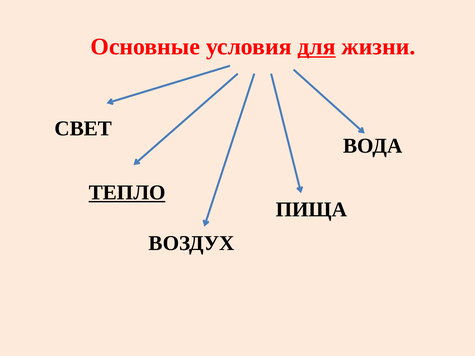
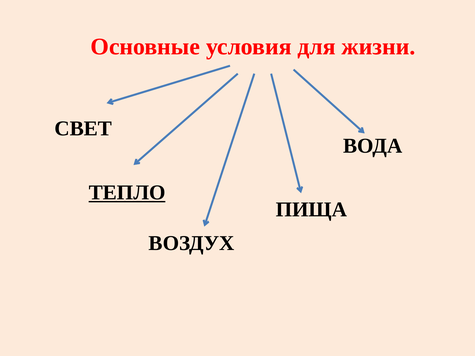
для underline: present -> none (317, 47)
